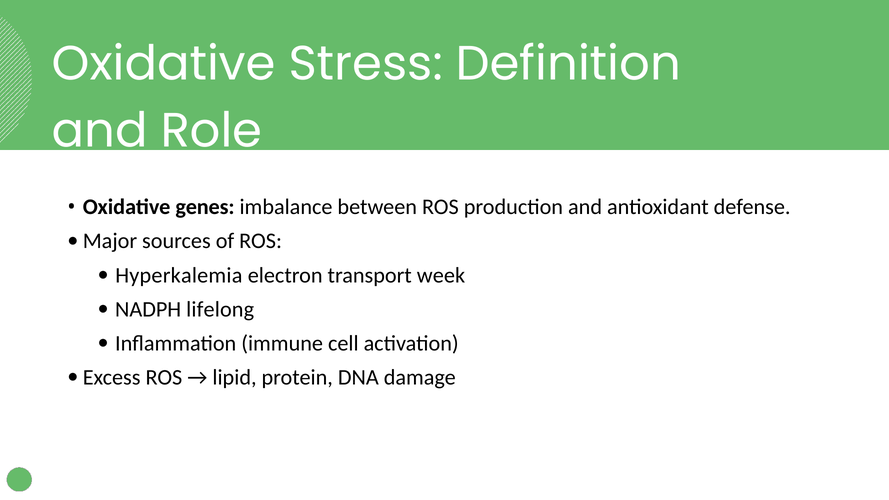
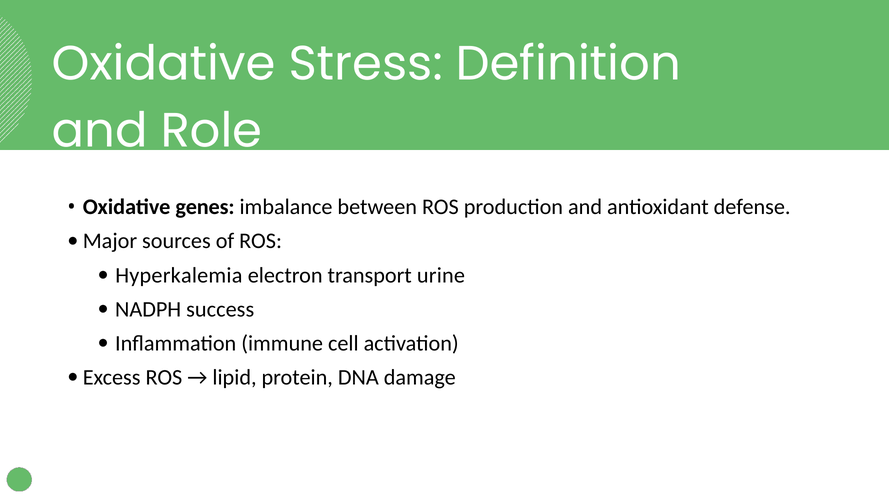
week: week -> urine (441, 275)
lifelong: lifelong -> success (220, 309)
